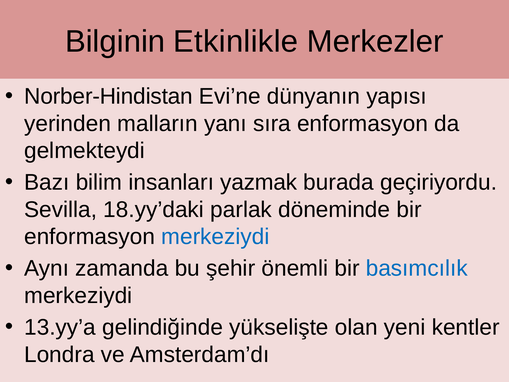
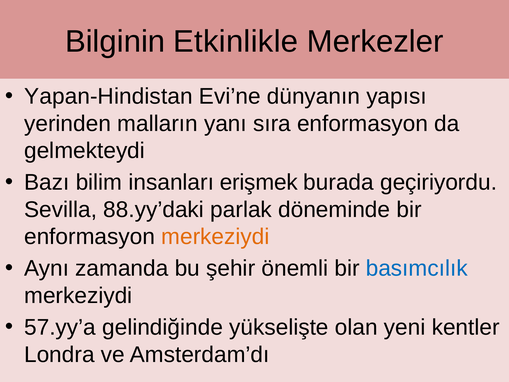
Norber-Hindistan: Norber-Hindistan -> Yapan-Hindistan (108, 96)
yazmak: yazmak -> erişmek (259, 182)
18.yy’daki: 18.yy’daki -> 88.yy’daki (154, 209)
merkeziydi colour: blue -> orange (215, 237)
13.yy’a: 13.yy’a -> 57.yy’a (60, 327)
